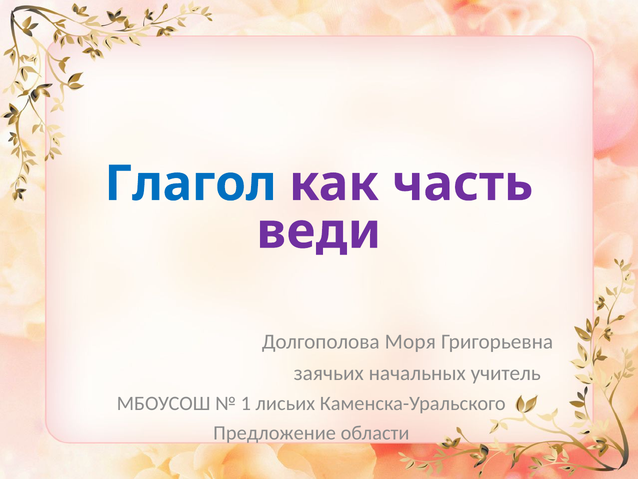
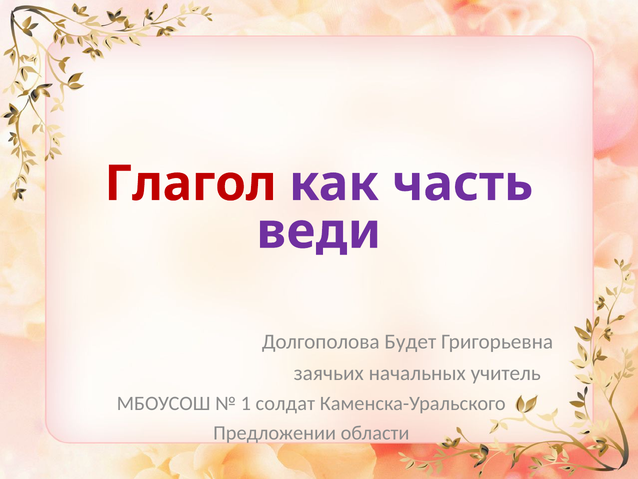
Глагол colour: blue -> red (191, 184)
Моря: Моря -> Будет (410, 341)
лисьих: лисьих -> солдат (285, 403)
Предложение: Предложение -> Предложении (275, 433)
